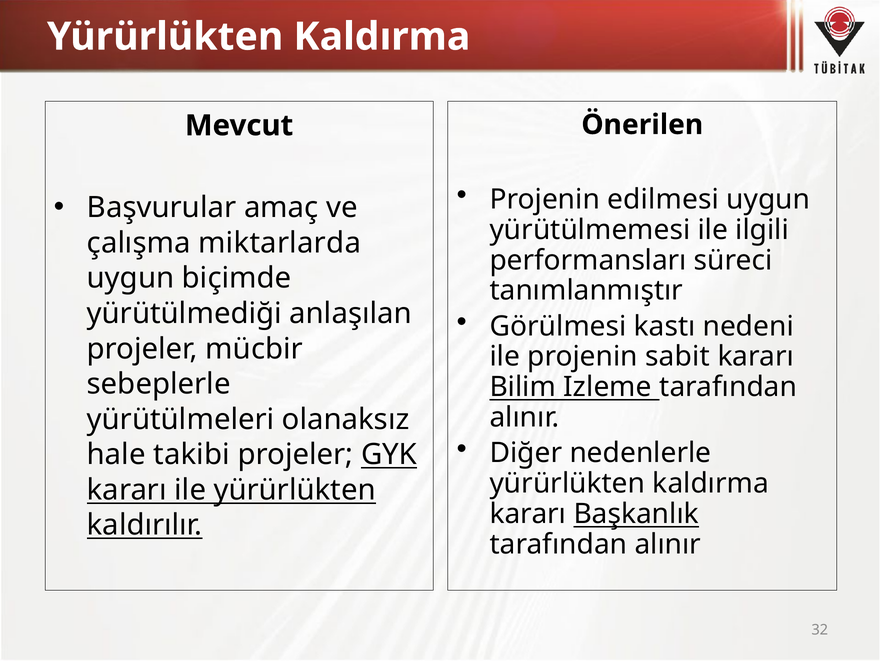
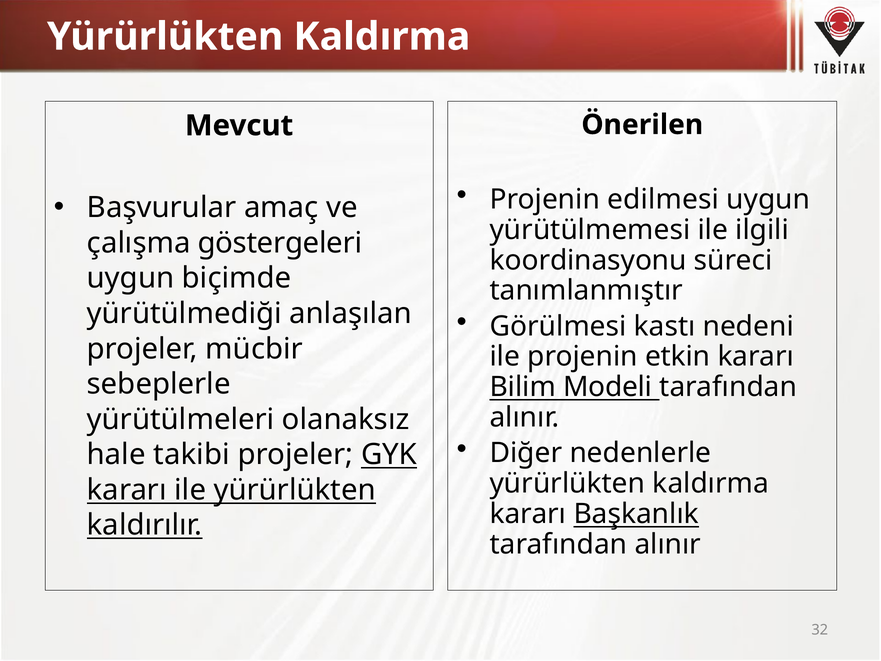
miktarlarda: miktarlarda -> göstergeleri (280, 243)
performansları: performansları -> koordinasyonu (588, 260)
sabit: sabit -> etkin (678, 357)
Izleme: Izleme -> Modeli (608, 387)
